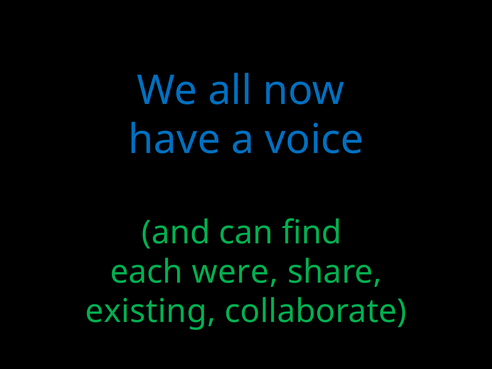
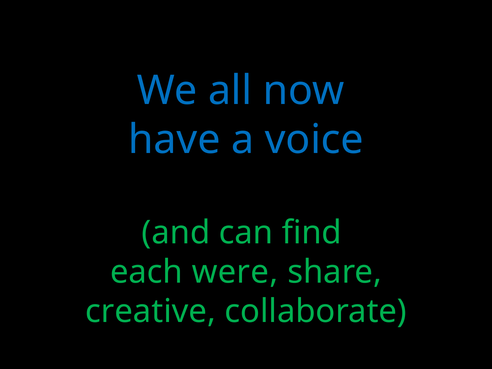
existing: existing -> creative (150, 311)
